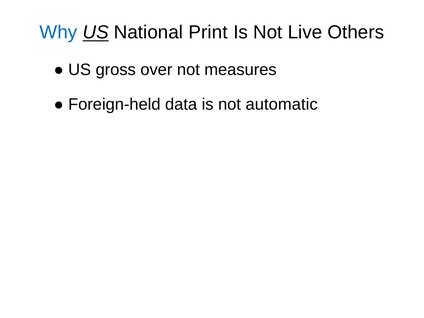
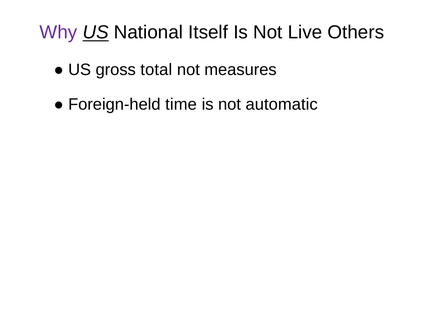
Why colour: blue -> purple (58, 32)
Print: Print -> Itself (208, 32)
over: over -> total (156, 70)
data: data -> time (181, 104)
